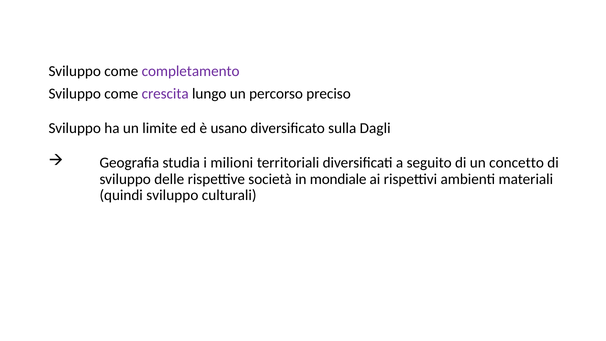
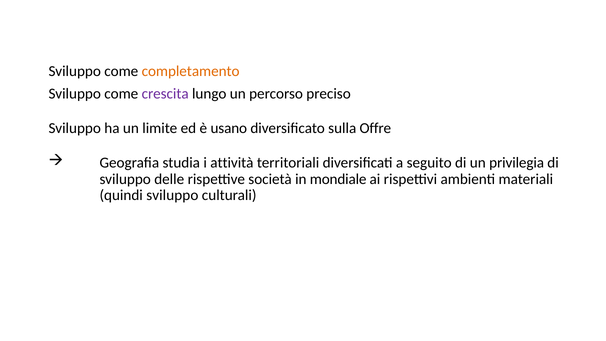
completamento colour: purple -> orange (191, 71)
Dagli: Dagli -> Offre (375, 128)
milioni: milioni -> attività (232, 163)
concetto: concetto -> privilegia (517, 163)
